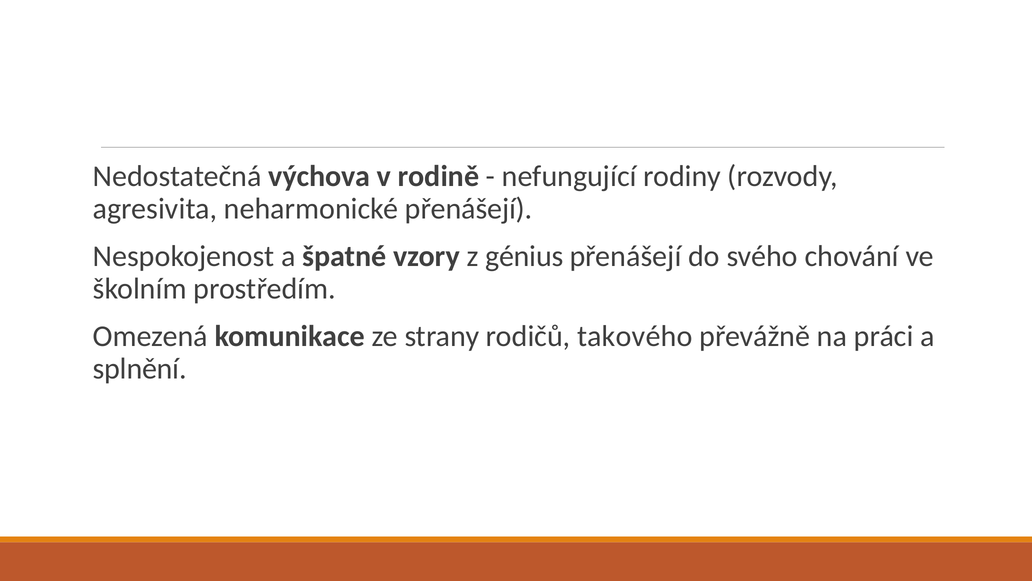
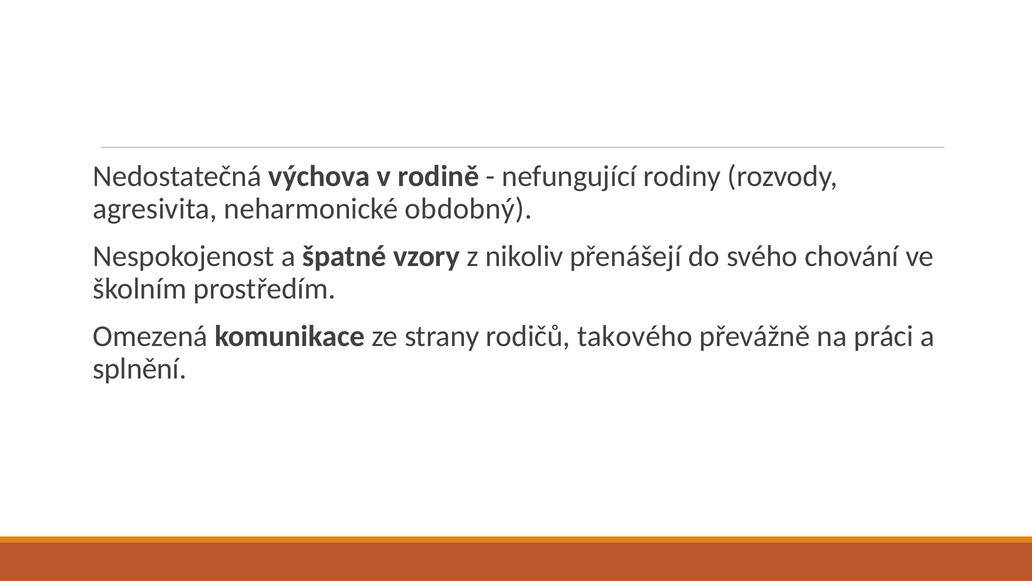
neharmonické přenášejí: přenášejí -> obdobný (468, 209)
génius: génius -> nikoliv (524, 256)
